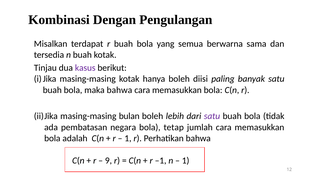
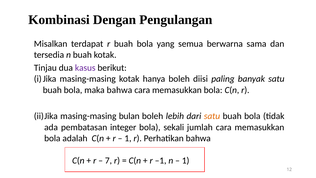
satu colour: purple -> orange (212, 116)
negara: negara -> integer (123, 127)
tetap: tetap -> sekali (174, 127)
9: 9 -> 7 (108, 160)
